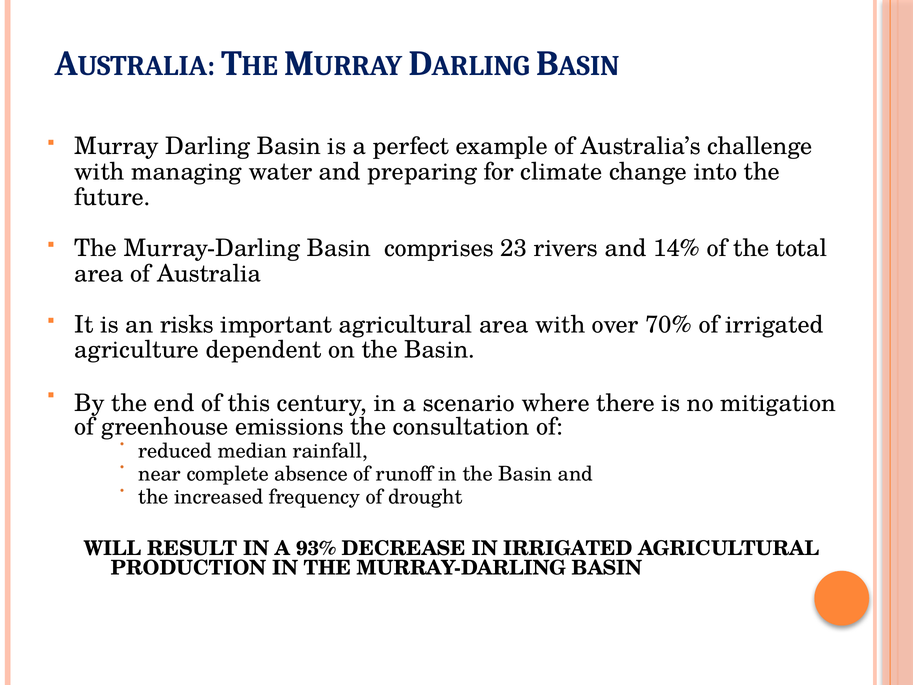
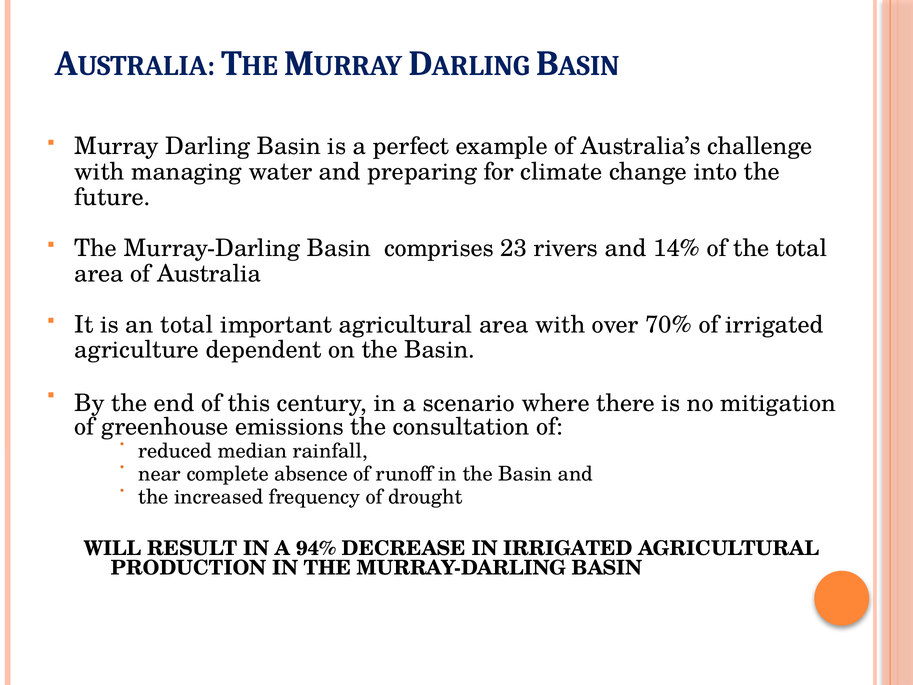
an risks: risks -> total (187, 325)
93%: 93% -> 94% (316, 548)
